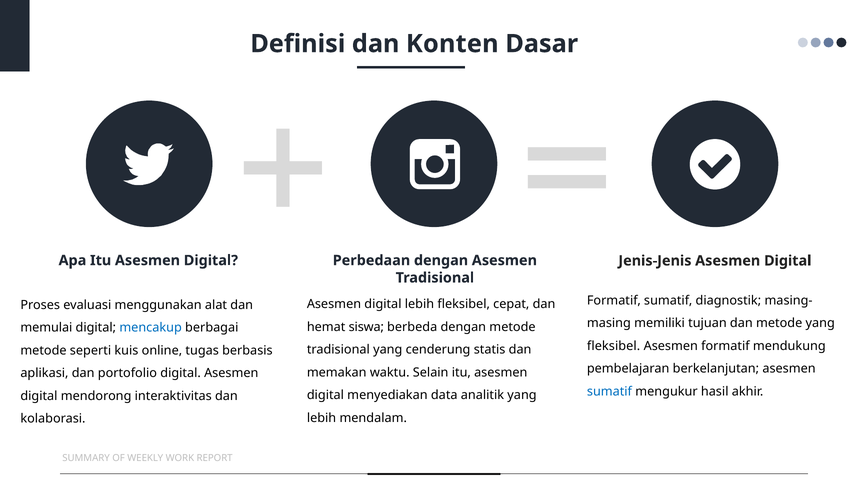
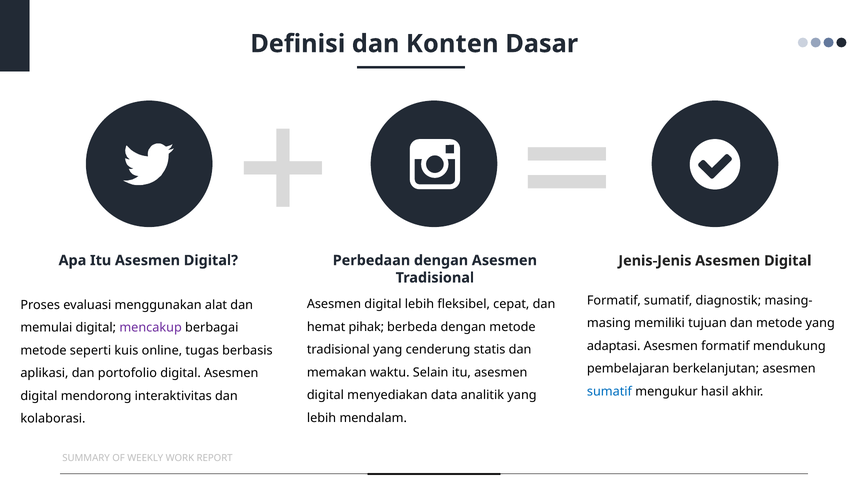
siswa: siswa -> pihak (366, 327)
mencakup colour: blue -> purple (151, 328)
fleksibel: fleksibel -> adaptasi (614, 346)
